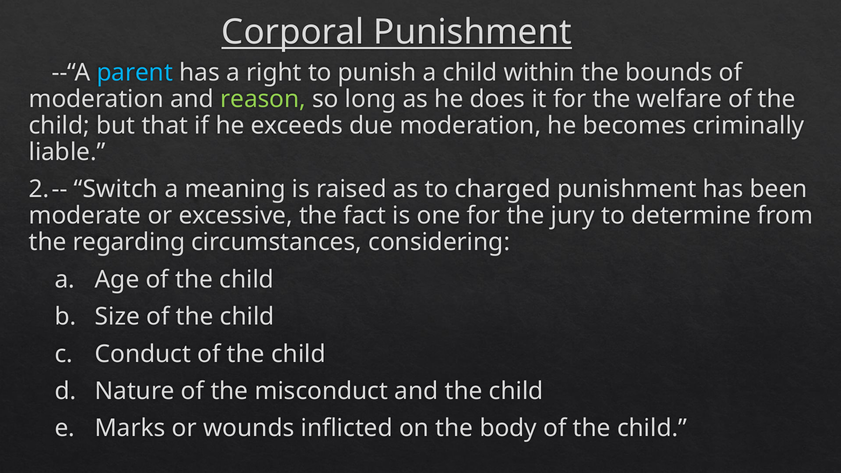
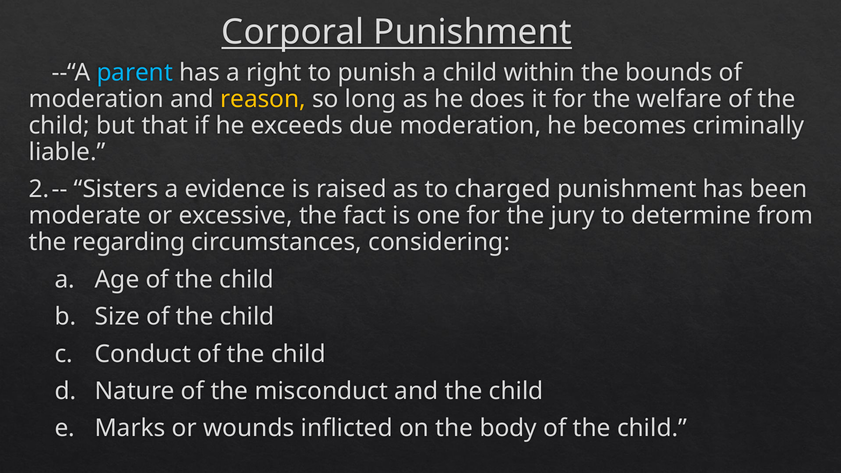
reason colour: light green -> yellow (263, 99)
Switch: Switch -> Sisters (116, 189)
meaning: meaning -> evidence (235, 189)
